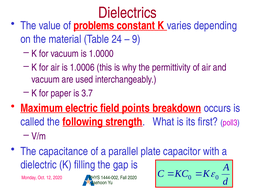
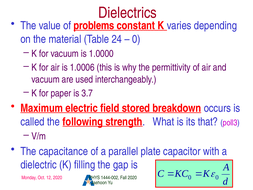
9: 9 -> 0 (136, 39)
points: points -> stored (136, 108)
first: first -> that (208, 122)
